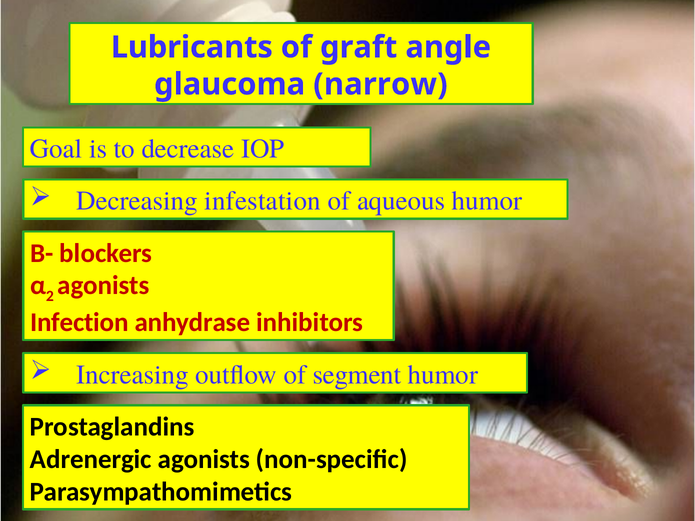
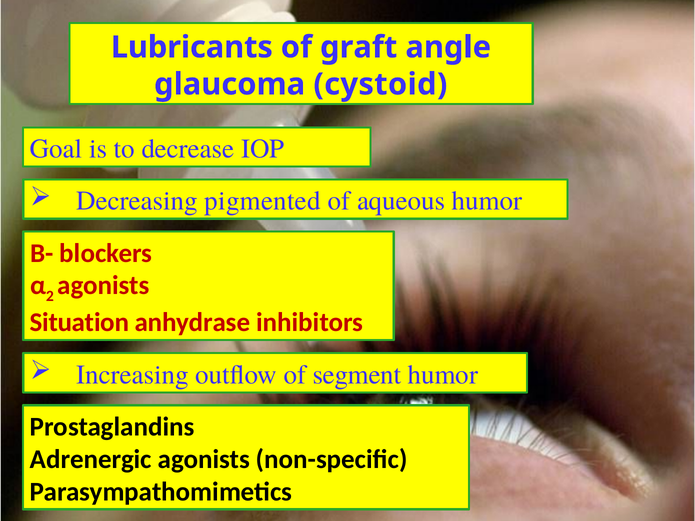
narrow: narrow -> cystoid (380, 84)
infestation: infestation -> pigmented (263, 201)
Infection: Infection -> Situation (79, 323)
